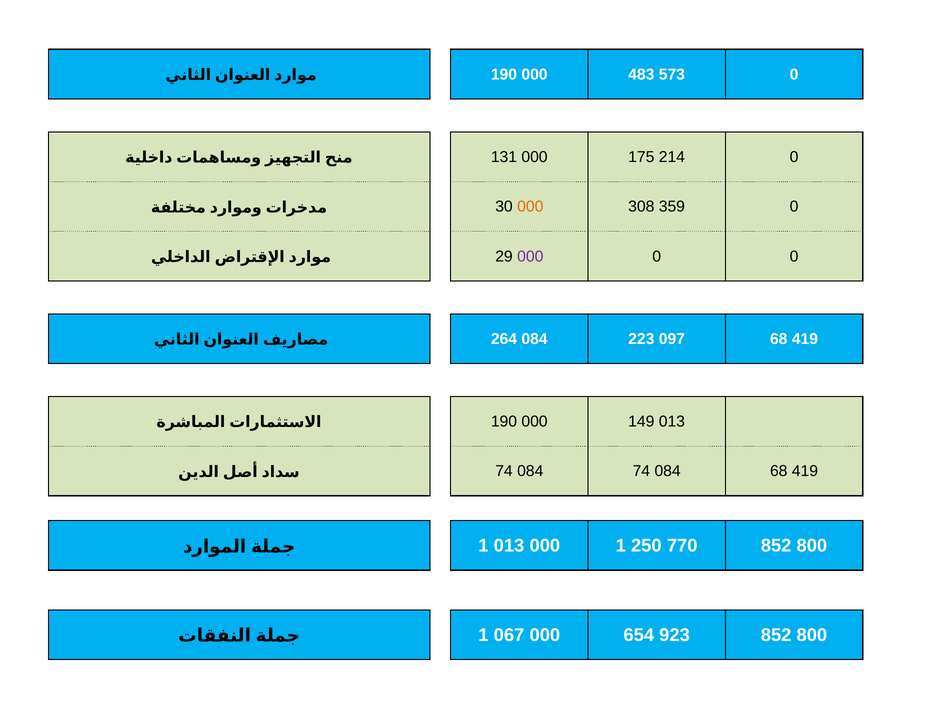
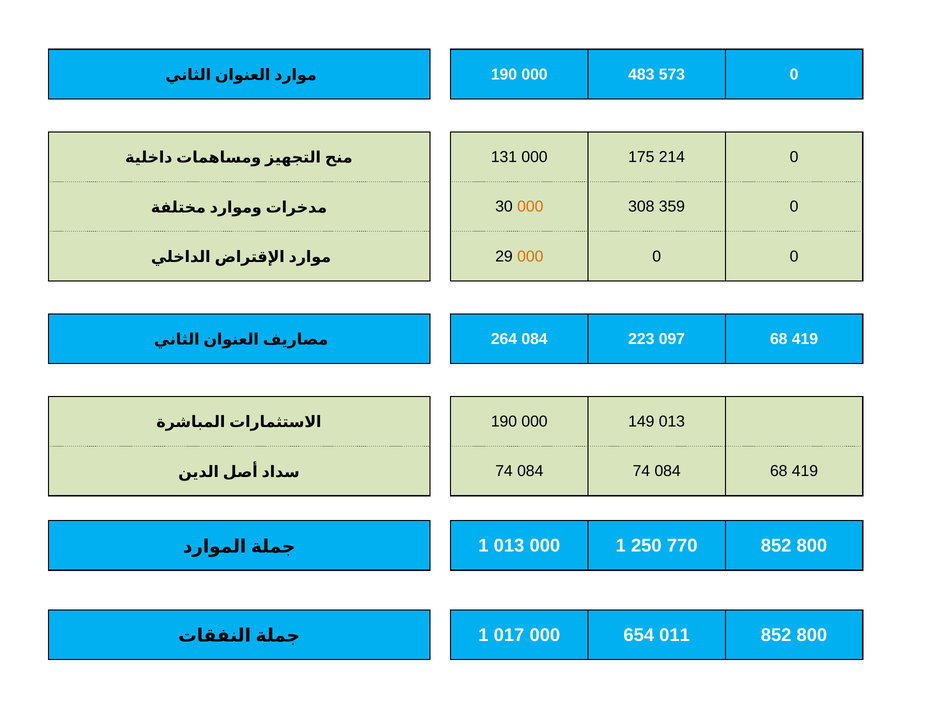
000 colour: purple -> orange (530, 257)
067: 067 -> 017 (509, 635)
923: 923 -> 011 (675, 635)
